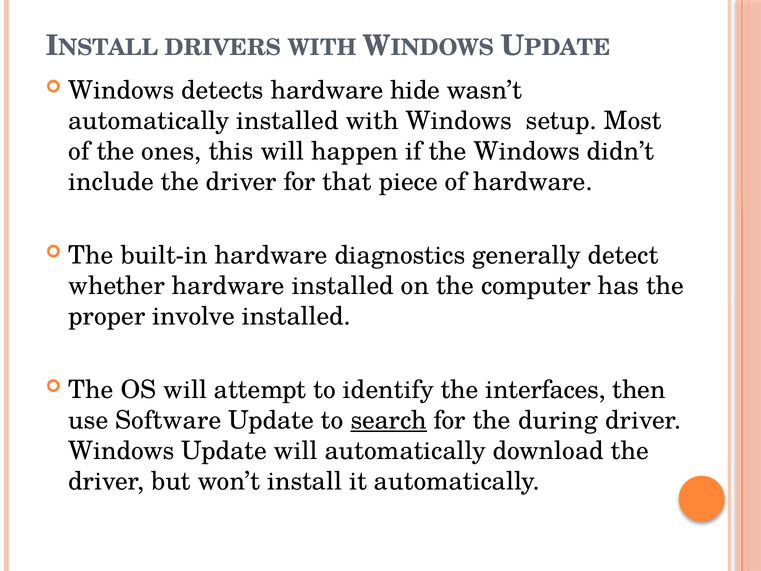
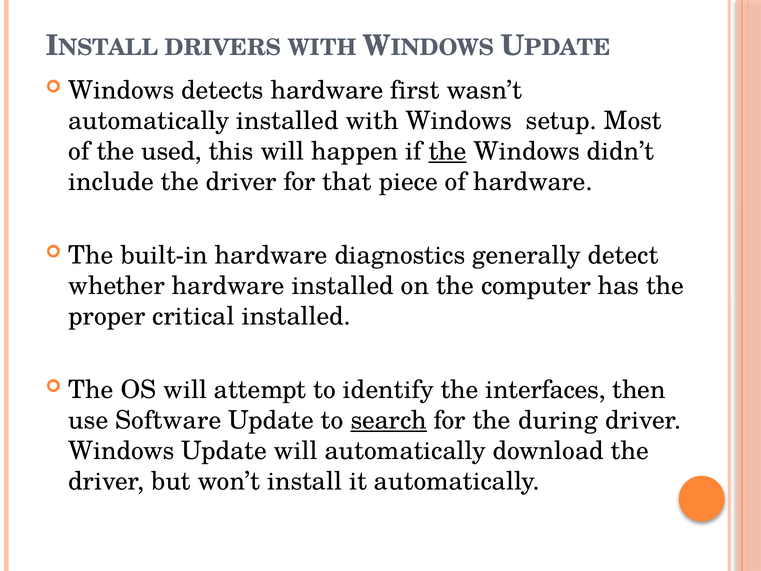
hide: hide -> first (415, 90)
ones: ones -> used (172, 151)
the underline: none -> present (448, 151)
involve: involve -> critical (193, 316)
